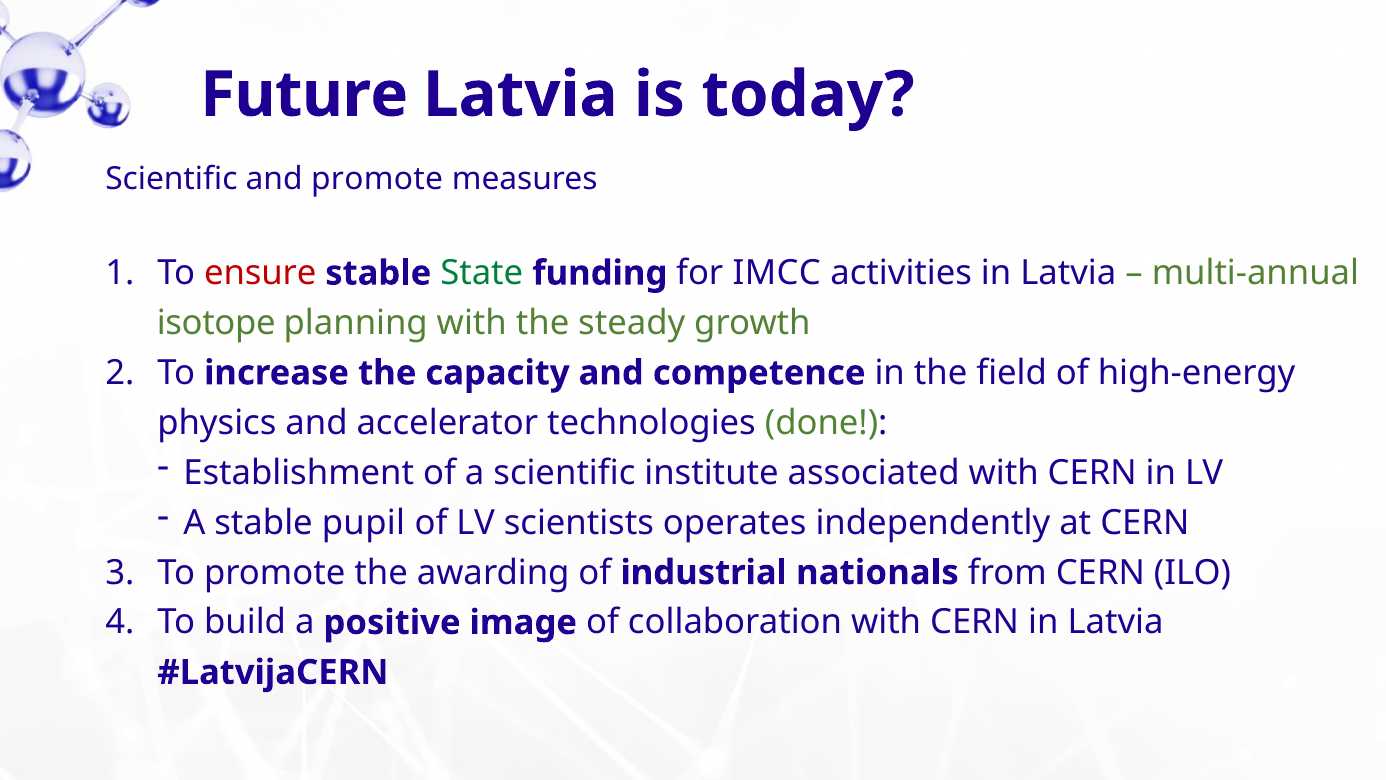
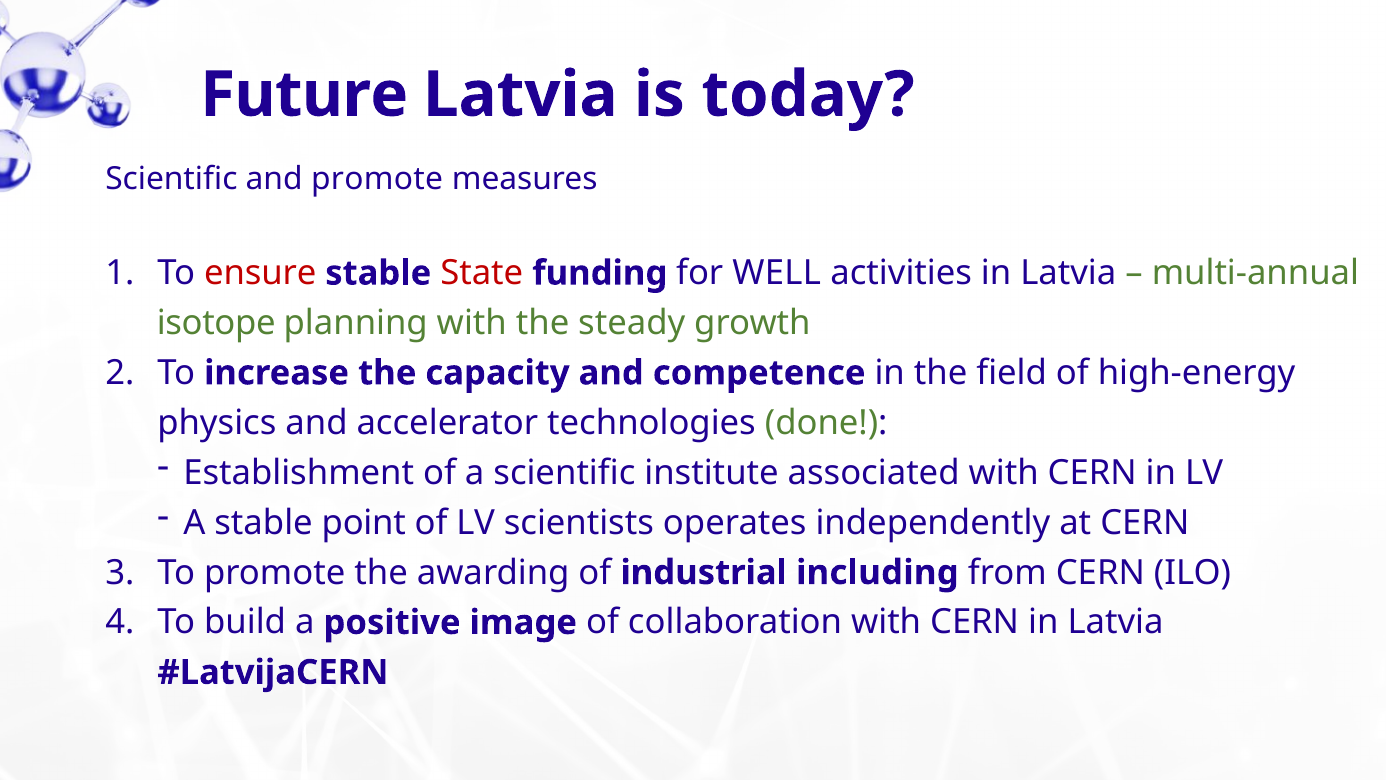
State colour: green -> red (482, 273)
IMCC: IMCC -> WELL (777, 273)
pupil: pupil -> point (364, 522)
nationals: nationals -> including (877, 572)
